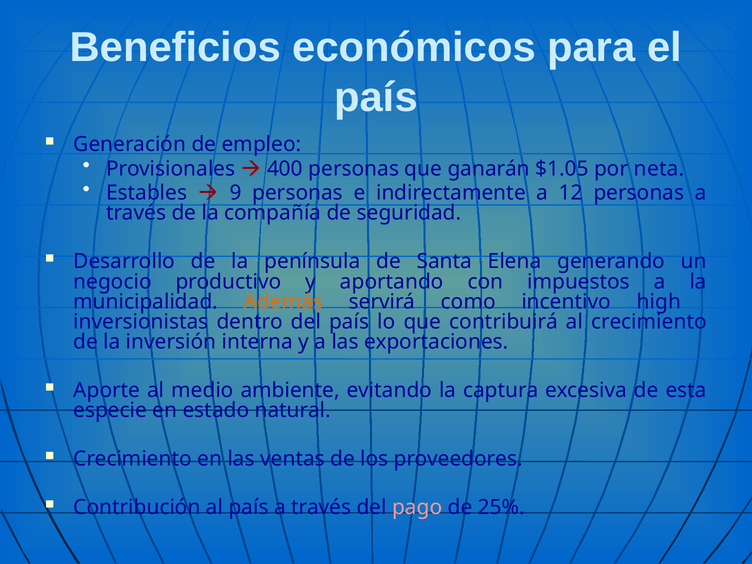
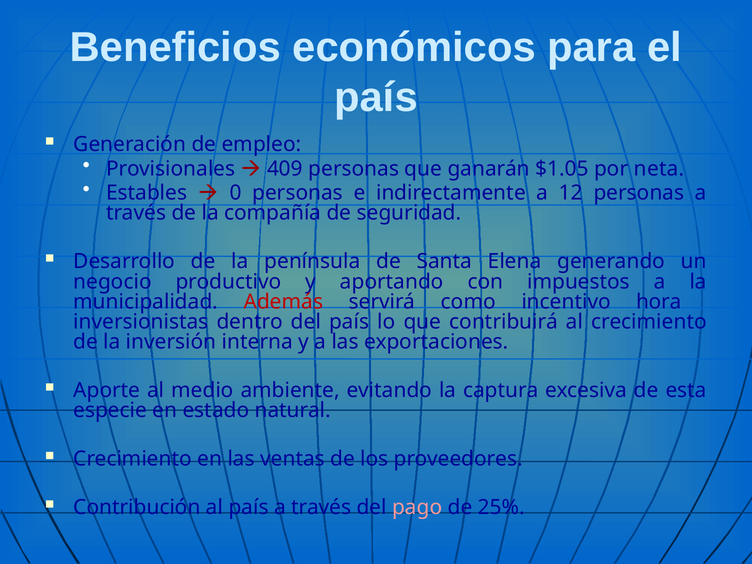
400: 400 -> 409 (285, 169)
9: 9 -> 0 (236, 193)
Además colour: orange -> red (283, 302)
high: high -> hora (659, 302)
